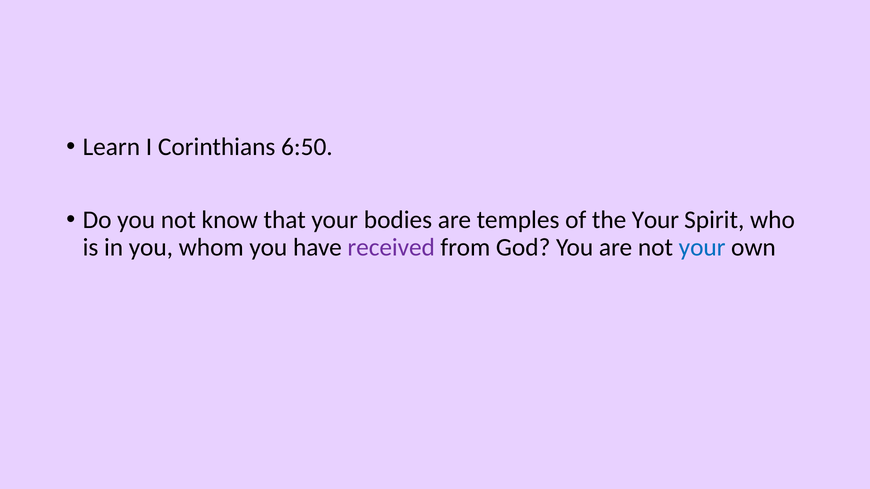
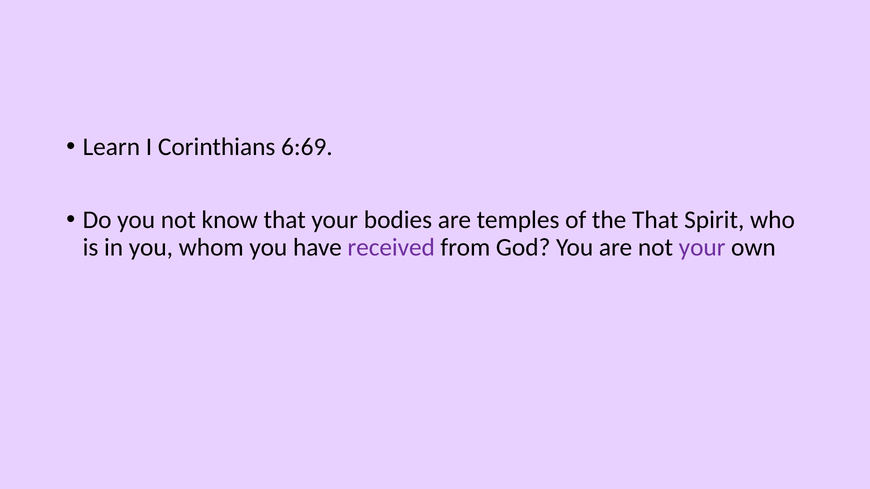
6:50: 6:50 -> 6:69 (307, 147)
the Your: Your -> That (655, 220)
your colour: blue -> purple (702, 247)
